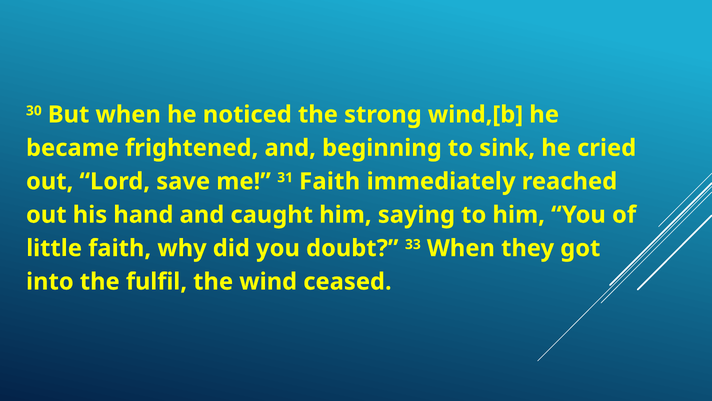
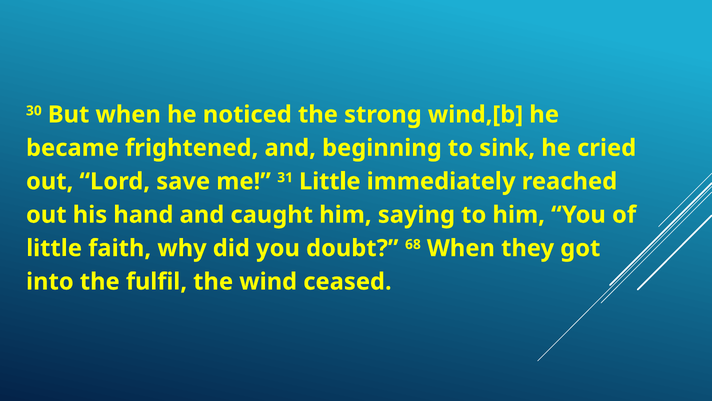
31 Faith: Faith -> Little (330, 181)
33: 33 -> 68 (413, 244)
